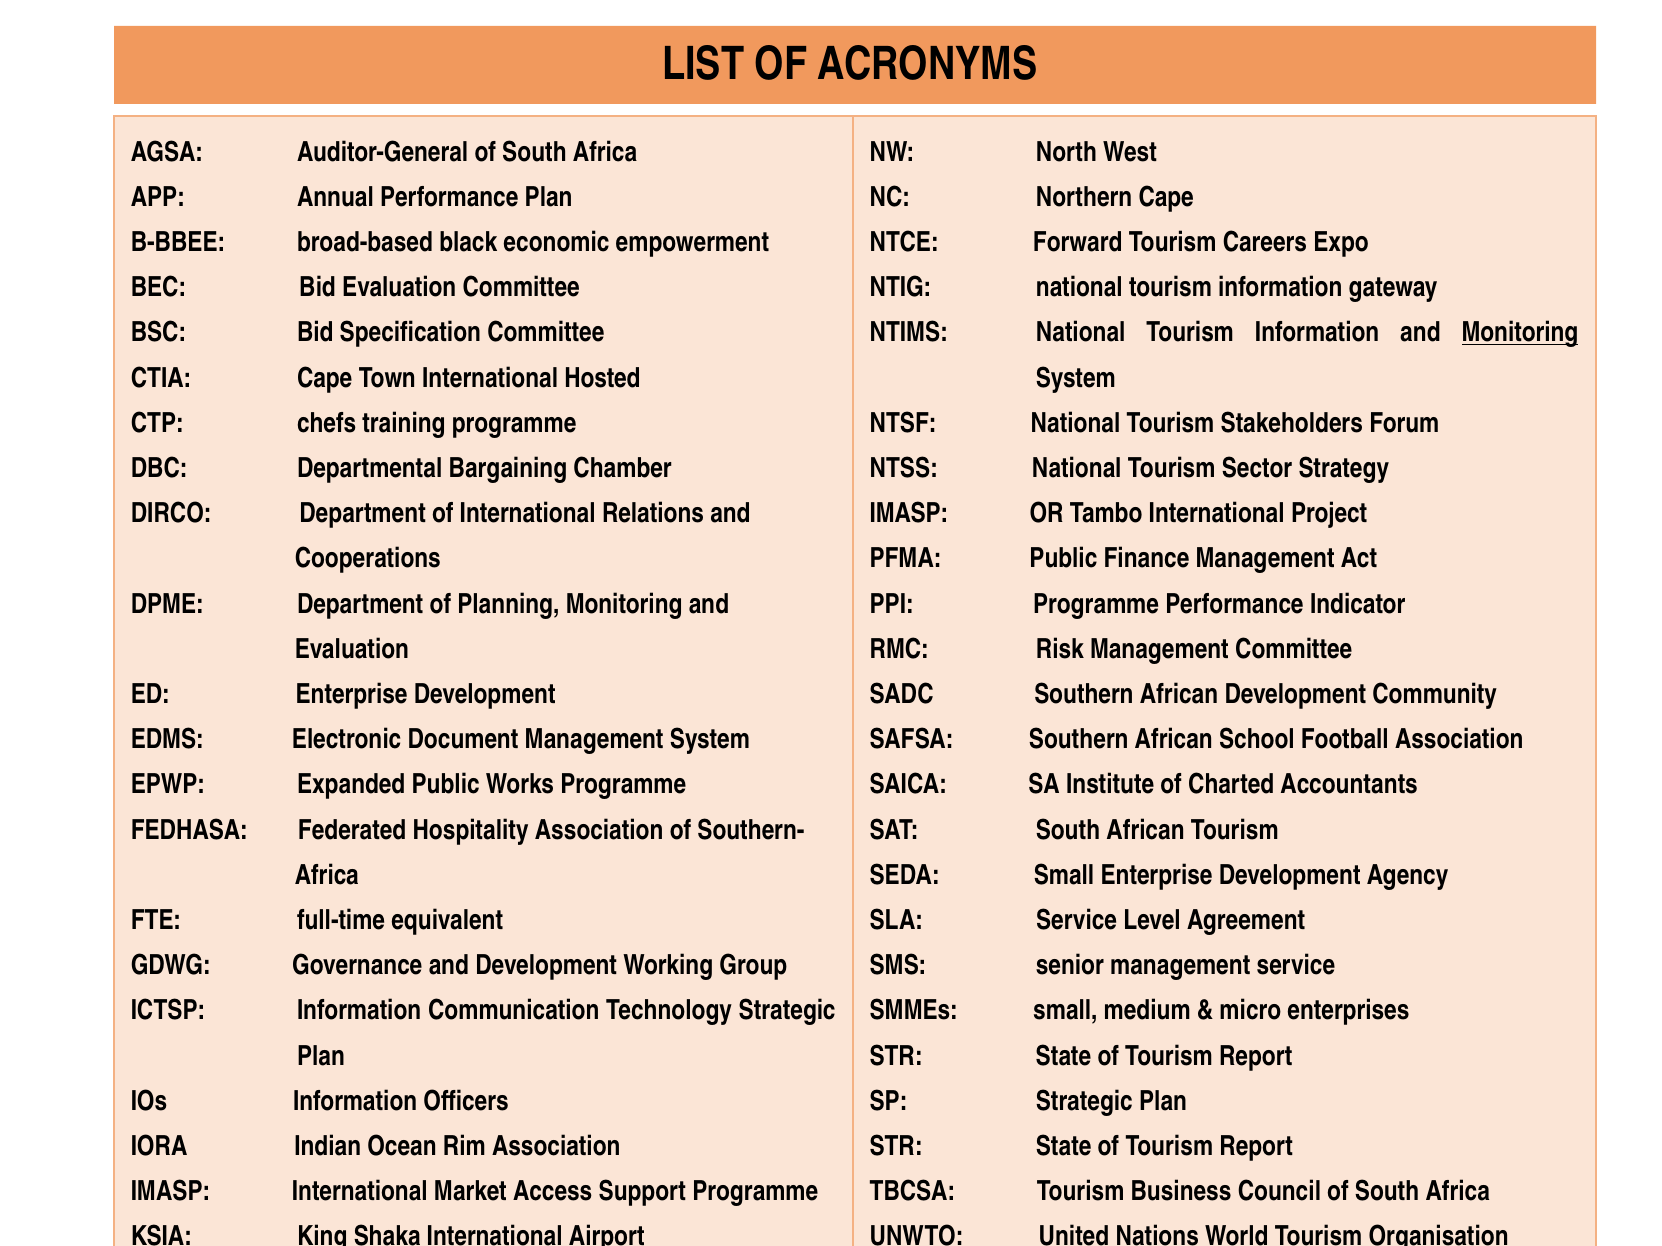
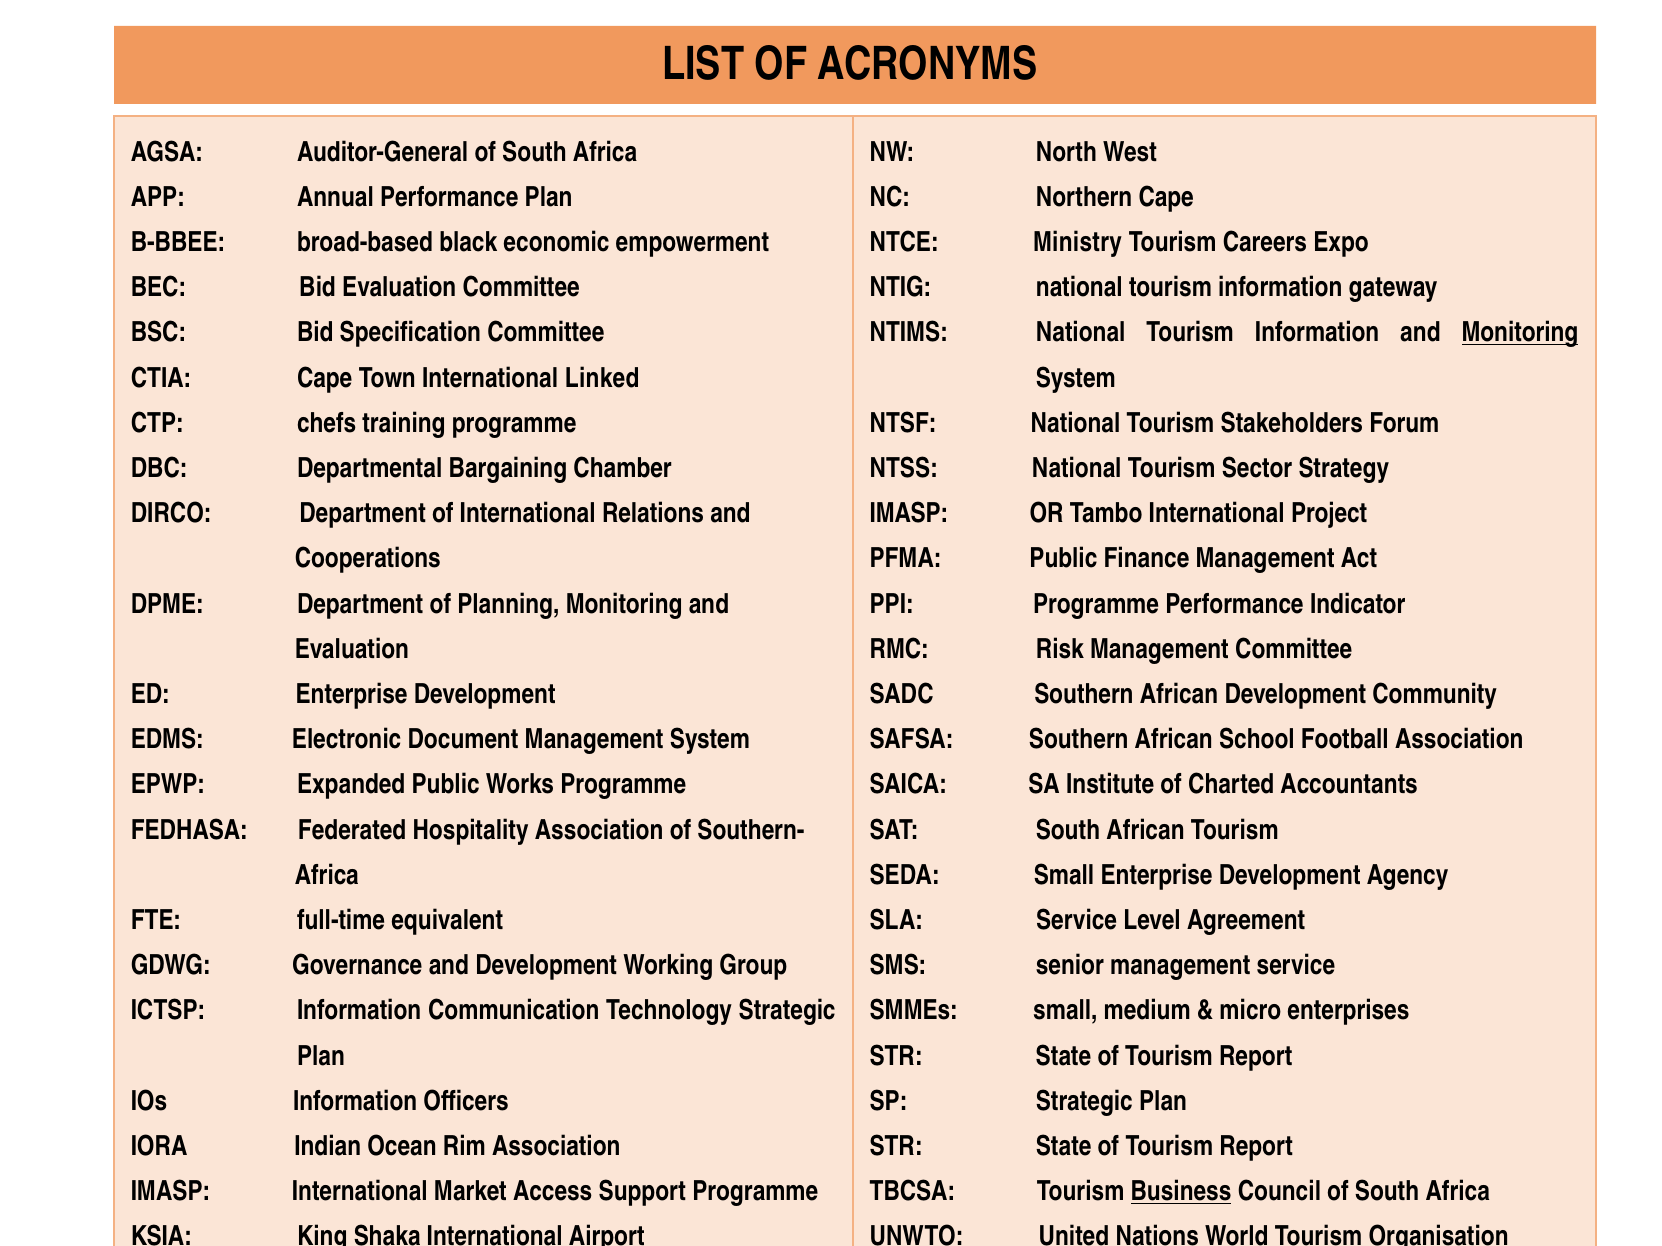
Forward: Forward -> Ministry (1078, 242)
Hosted: Hosted -> Linked (602, 378)
Business underline: none -> present (1181, 1192)
